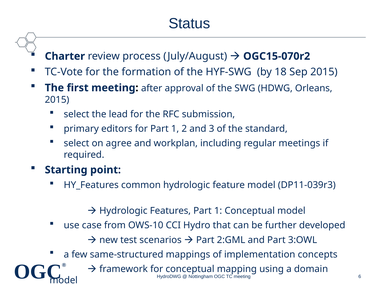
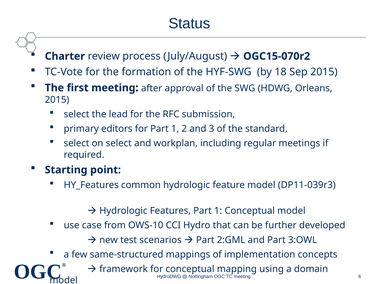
on agree: agree -> select (119, 143)
